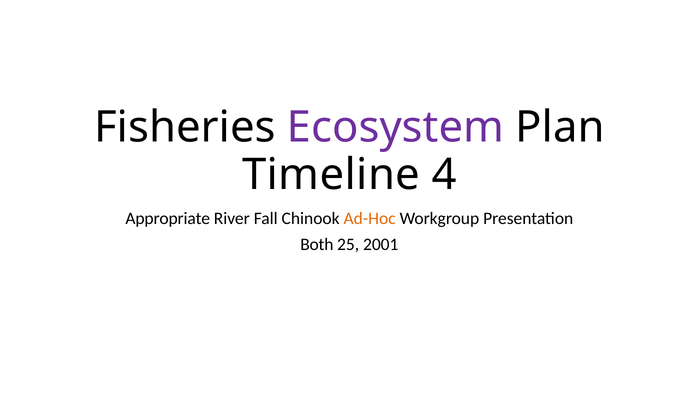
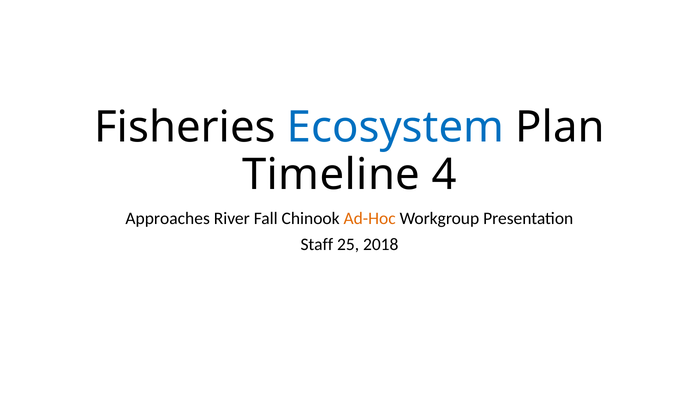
Ecosystem colour: purple -> blue (396, 128)
Appropriate: Appropriate -> Approaches (168, 218)
Both: Both -> Staff (317, 245)
2001: 2001 -> 2018 (381, 245)
